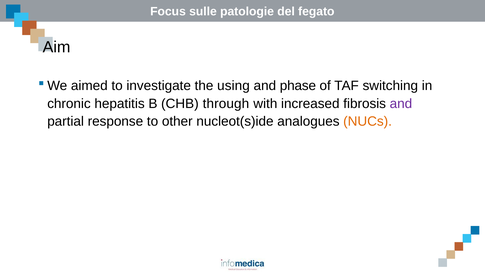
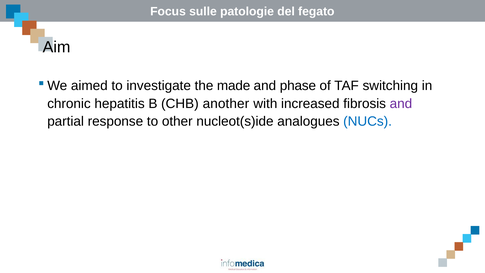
using: using -> made (234, 86)
through: through -> another (226, 103)
NUCs colour: orange -> blue (368, 121)
